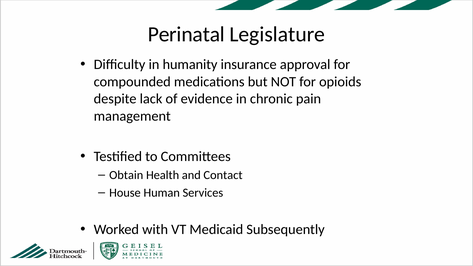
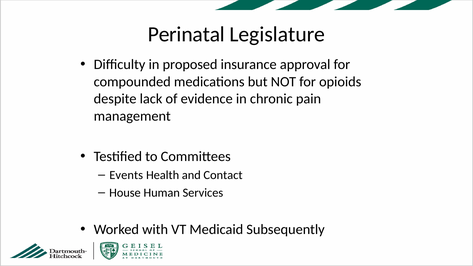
humanity: humanity -> proposed (190, 65)
Obtain: Obtain -> Events (126, 175)
